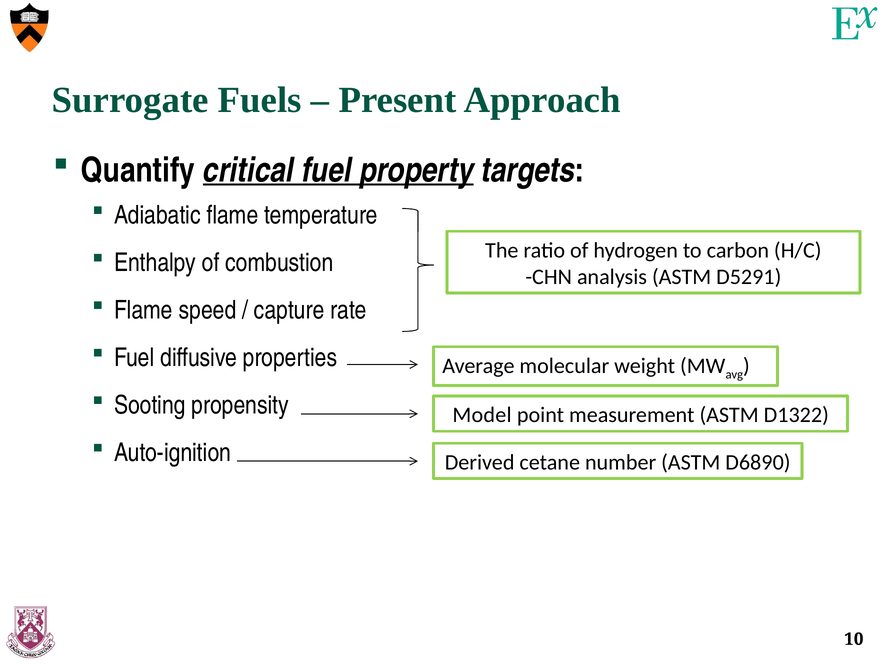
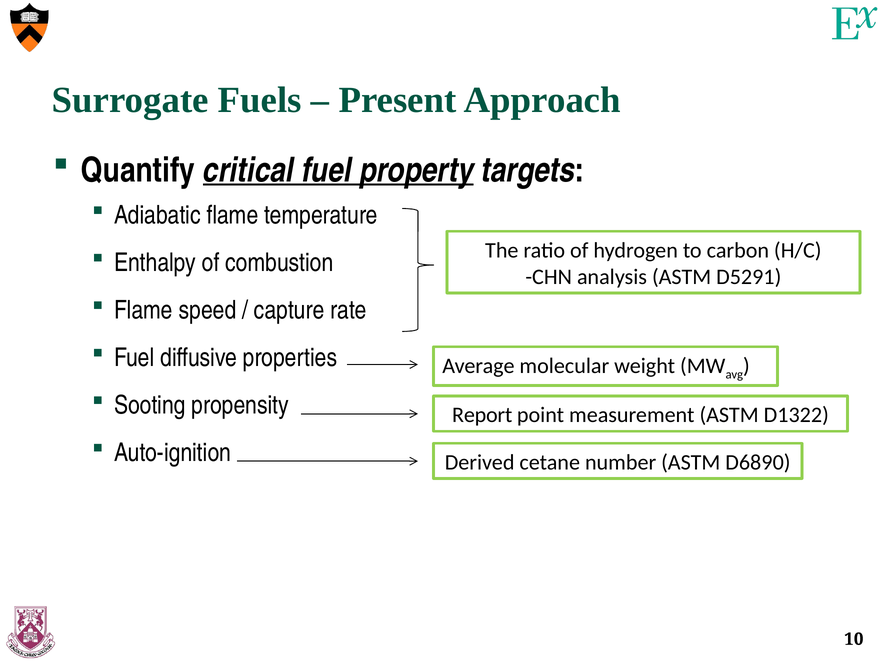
Model: Model -> Report (482, 415)
